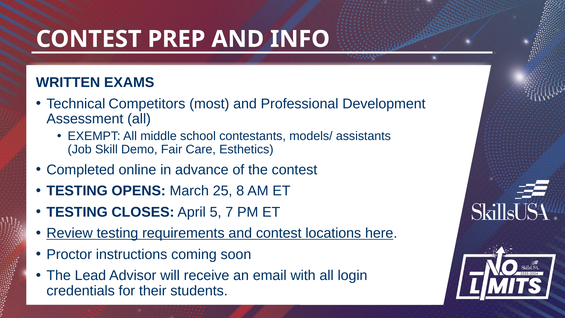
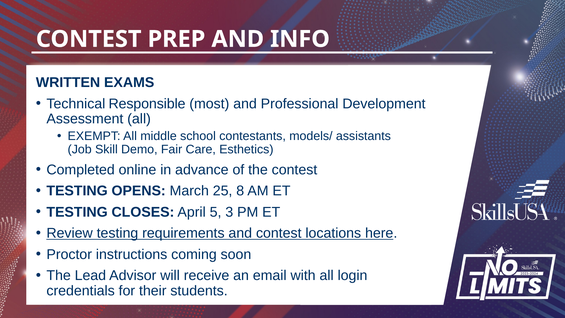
Competitors: Competitors -> Responsible (147, 104)
7: 7 -> 3 (229, 212)
